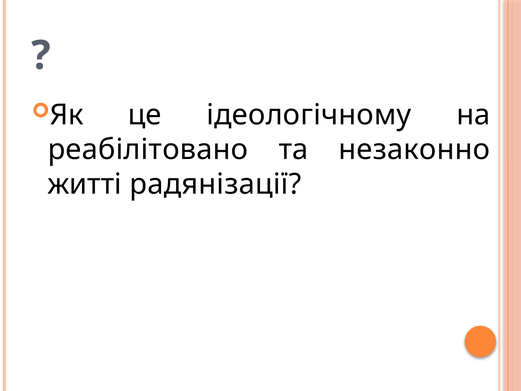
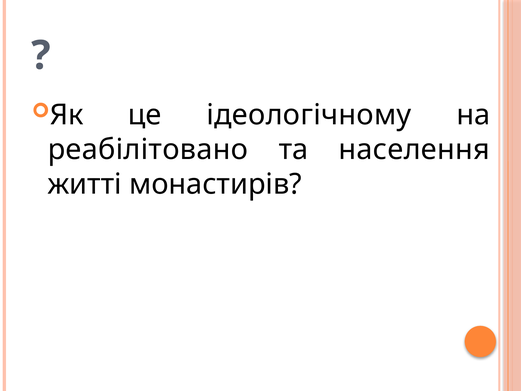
незаконно: незаконно -> населення (414, 149)
радянізації: радянізації -> монастирів (216, 184)
